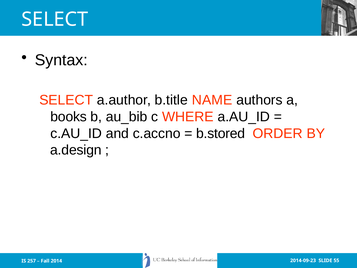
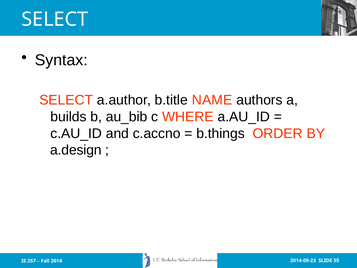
books: books -> builds (69, 117)
b.stored: b.stored -> b.things (221, 133)
